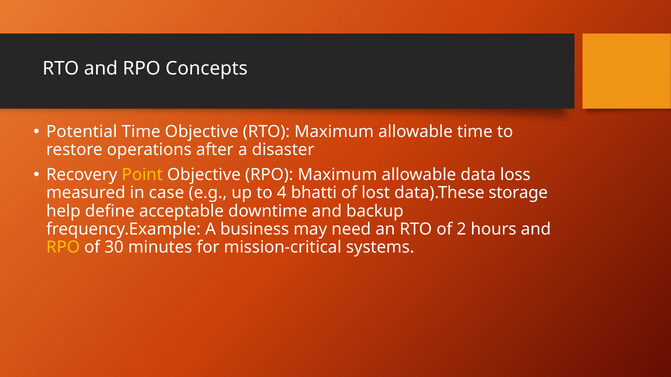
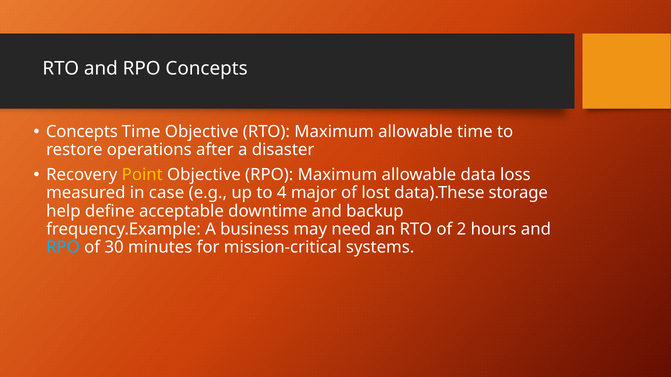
Potential: Potential -> Concepts (82, 132)
bhatti: bhatti -> major (314, 193)
RPO colour: yellow -> light blue (63, 248)
